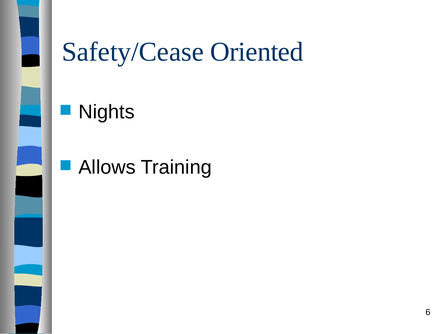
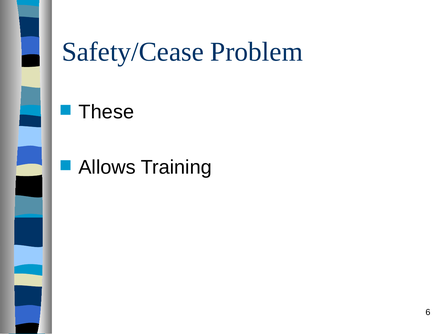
Oriented: Oriented -> Problem (257, 52)
Nights: Nights -> These (106, 112)
